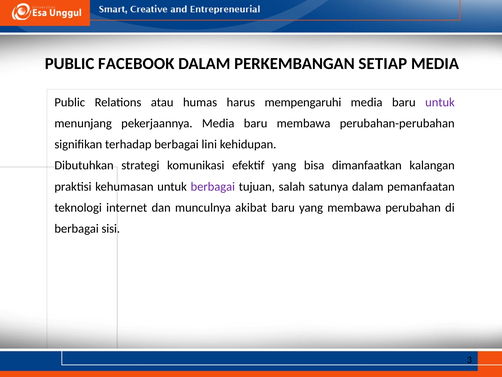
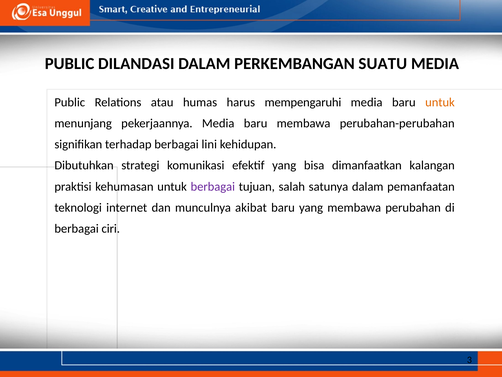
FACEBOOK: FACEBOOK -> DILANDASI (136, 64)
SETIAP: SETIAP -> SUATU (383, 64)
untuk colour: purple -> orange (440, 102)
sisi: sisi -> ciri (111, 228)
